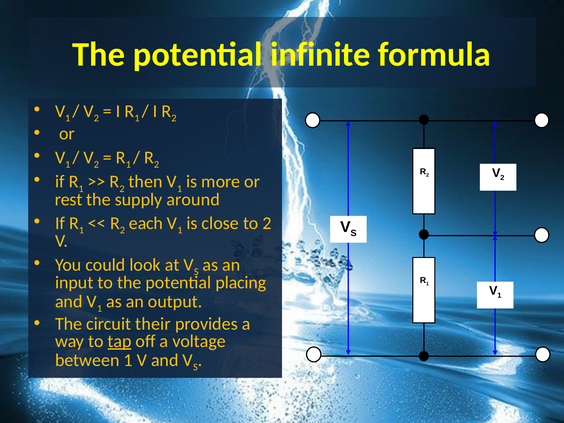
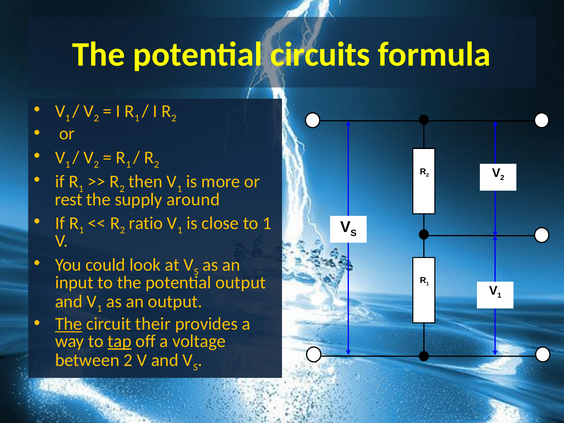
infinite: infinite -> circuits (320, 55)
each: each -> ratio (146, 223)
to 2: 2 -> 1 (267, 223)
potential placing: placing -> output (241, 282)
The underline: none -> present (69, 324)
between 1: 1 -> 2 (128, 360)
